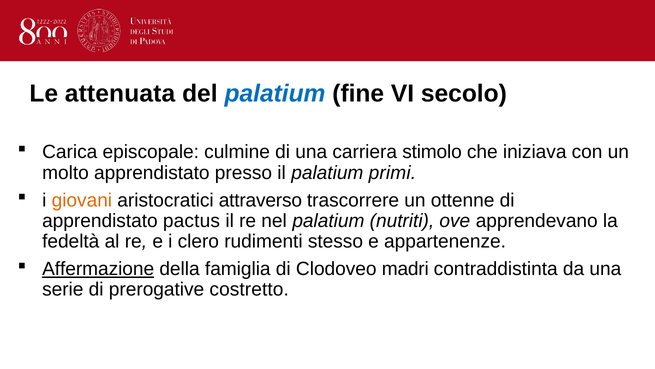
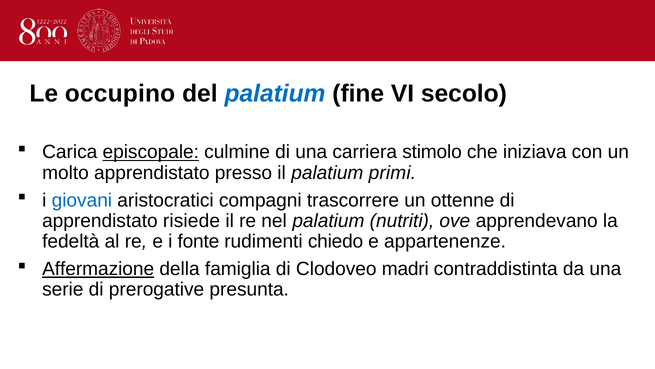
attenuata: attenuata -> occupino (120, 94)
episcopale underline: none -> present (151, 152)
giovani colour: orange -> blue (82, 200)
attraverso: attraverso -> compagni (260, 200)
pactus: pactus -> risiede (191, 221)
clero: clero -> fonte (198, 241)
stesso: stesso -> chiedo (336, 241)
costretto: costretto -> presunta (249, 289)
